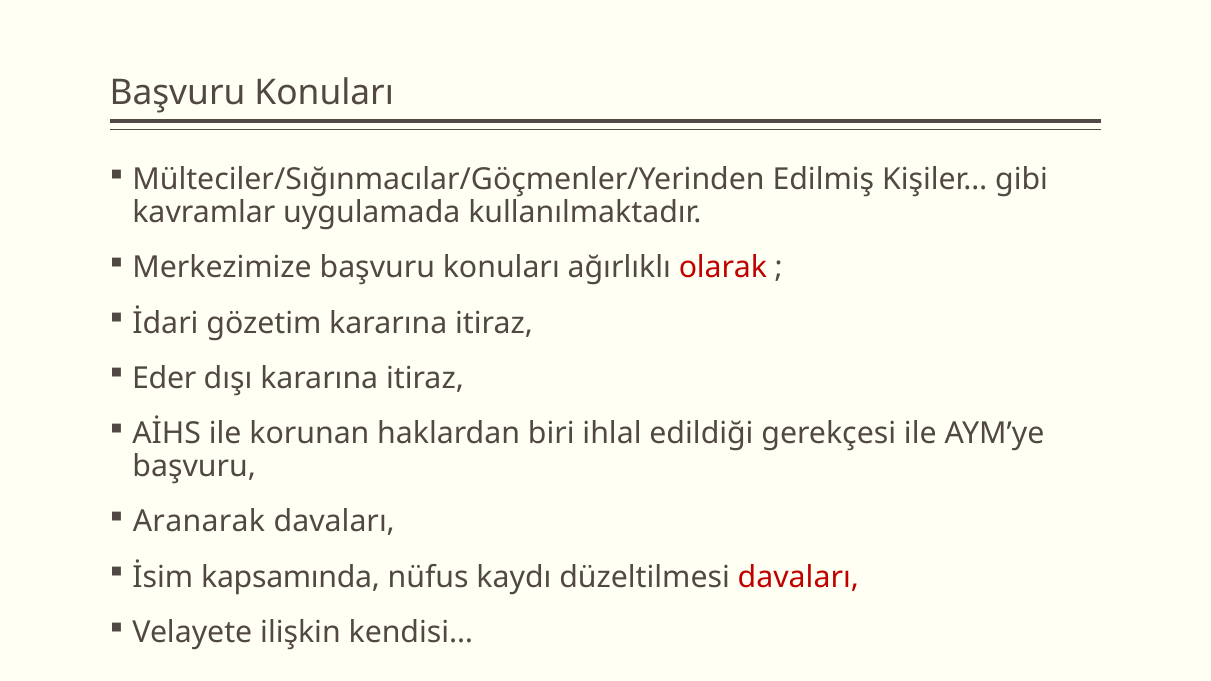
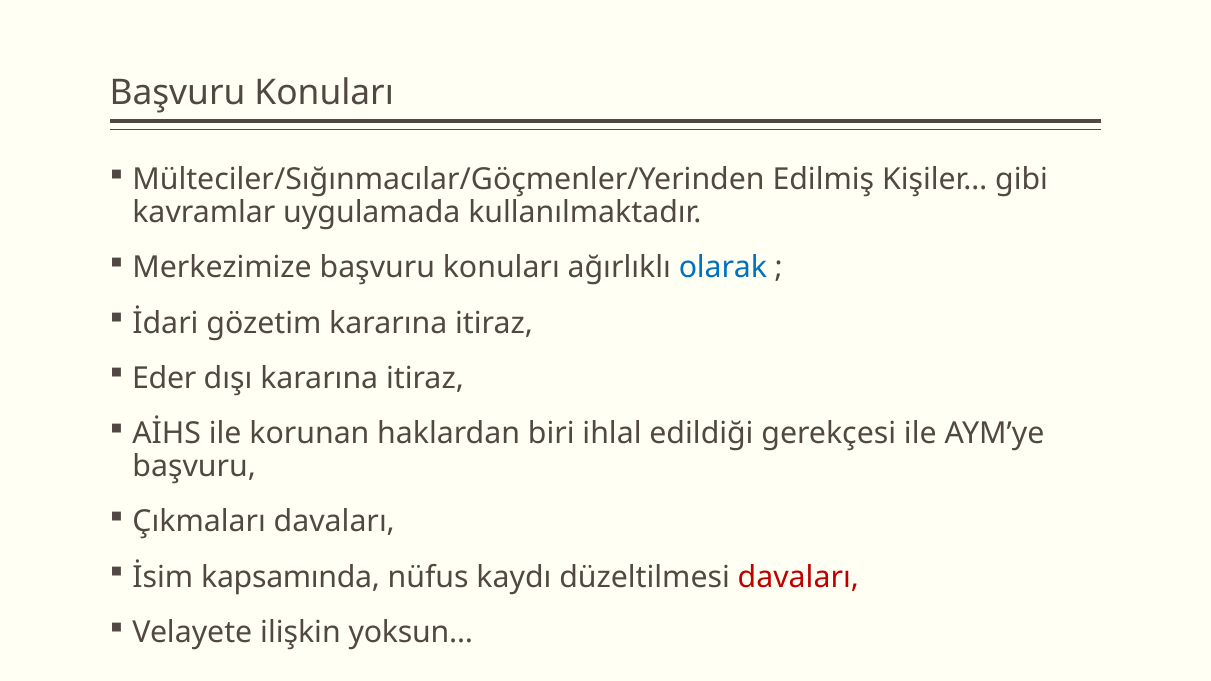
olarak colour: red -> blue (723, 268)
Aranarak: Aranarak -> Çıkmaları (199, 522)
kendisi…: kendisi… -> yoksun… (411, 633)
